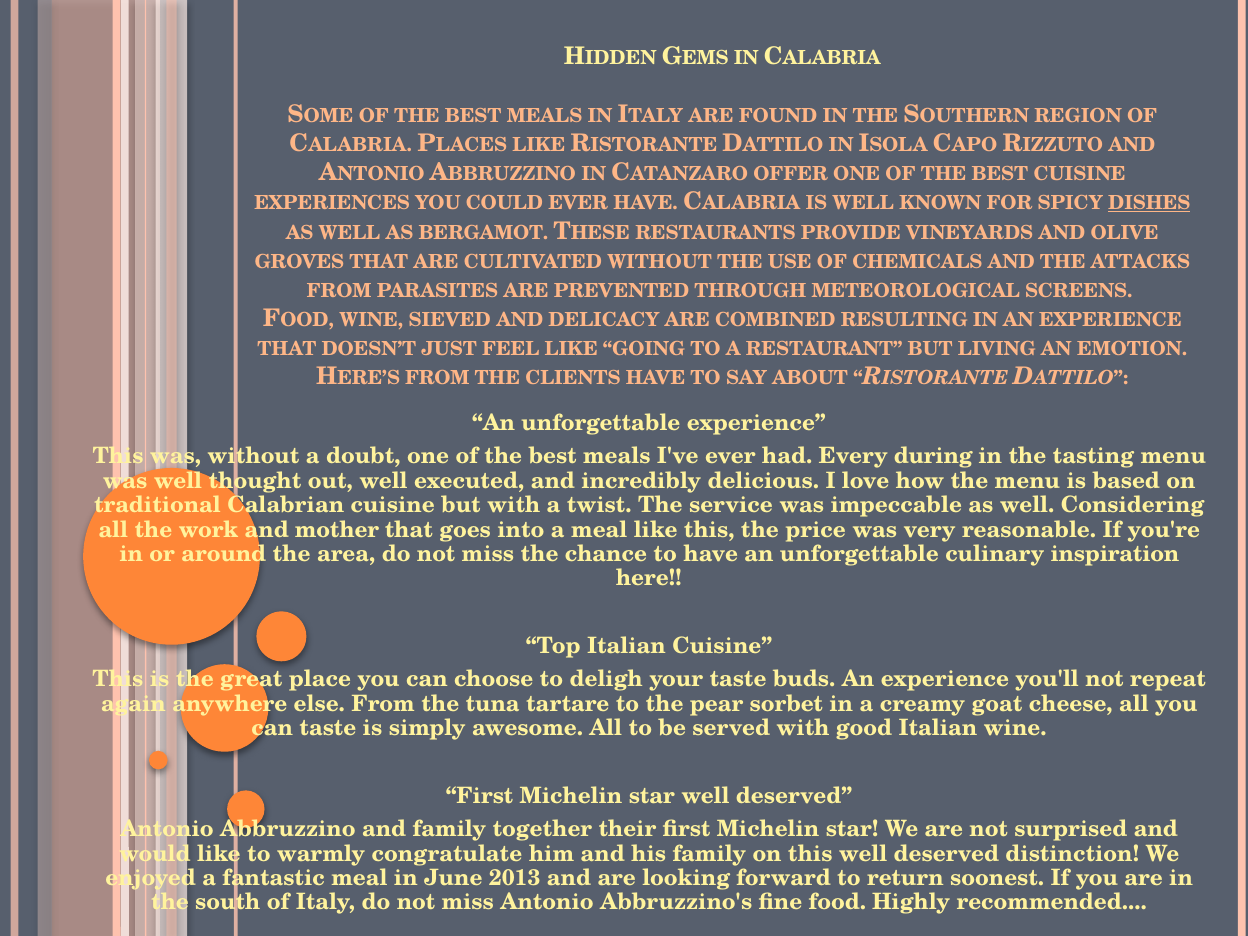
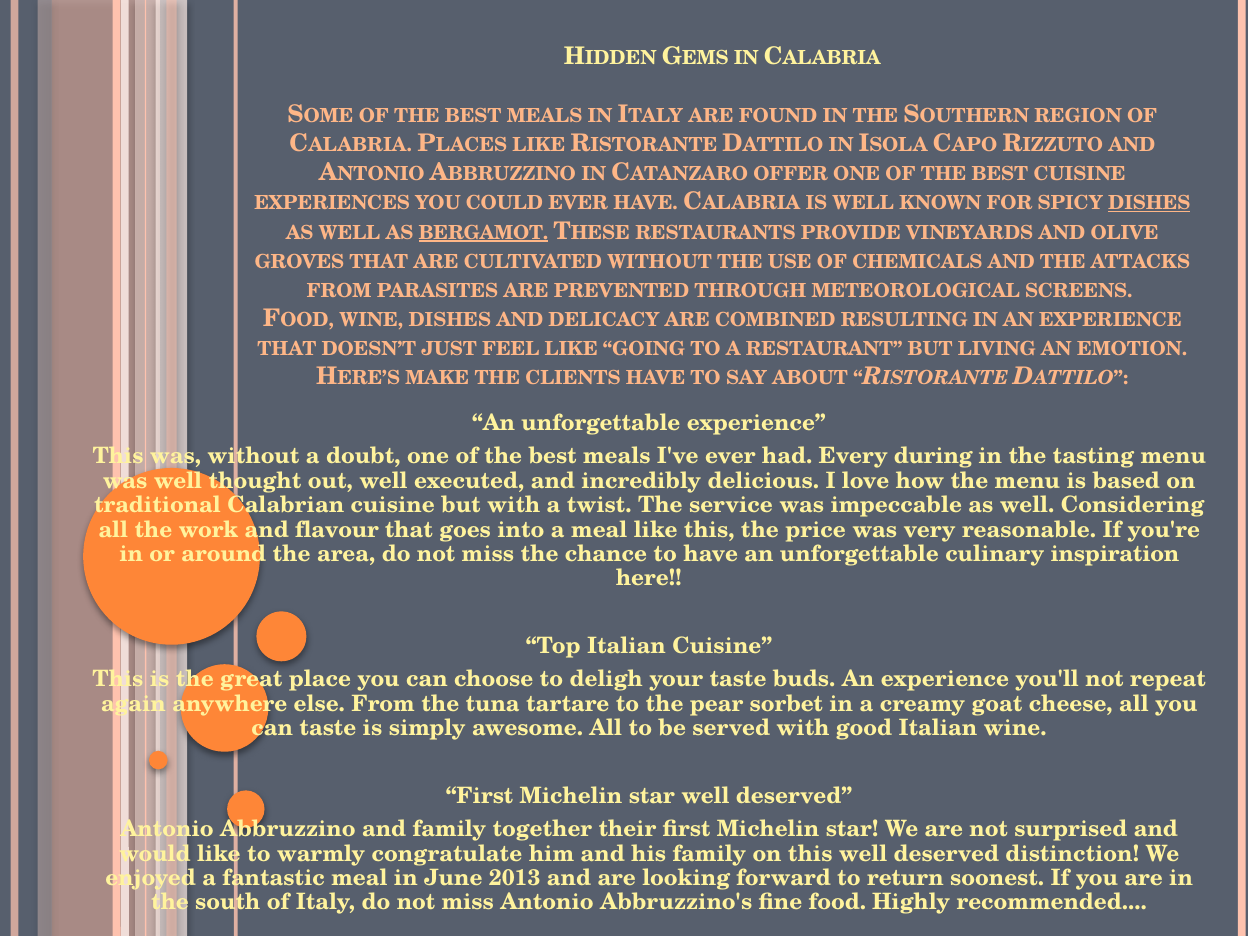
BERGAMOT underline: none -> present (483, 233)
WINE SIEVED: SIEVED -> DISHES (450, 320)
HERE’S FROM: FROM -> MAKE (437, 378)
mother: mother -> flavour (337, 530)
